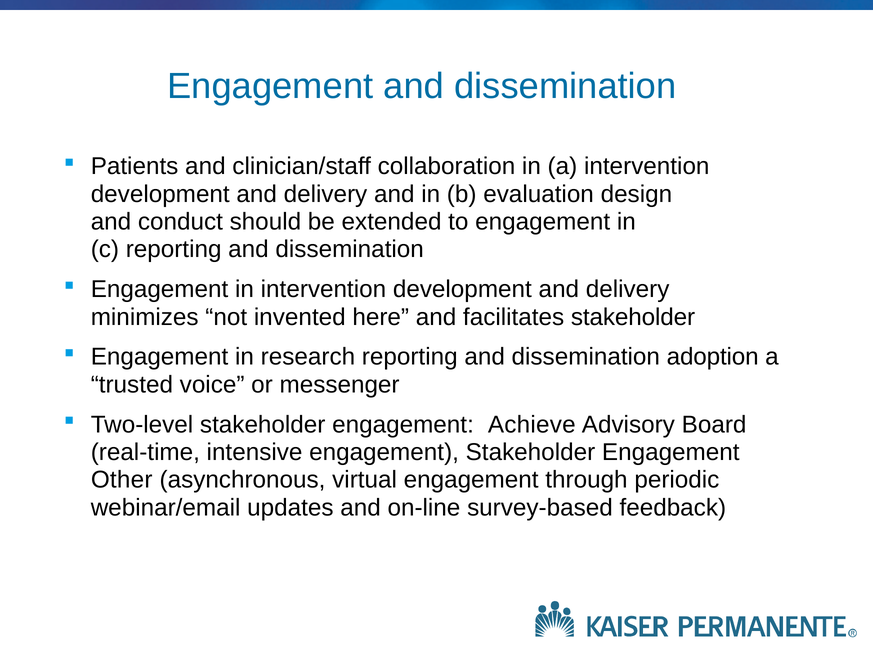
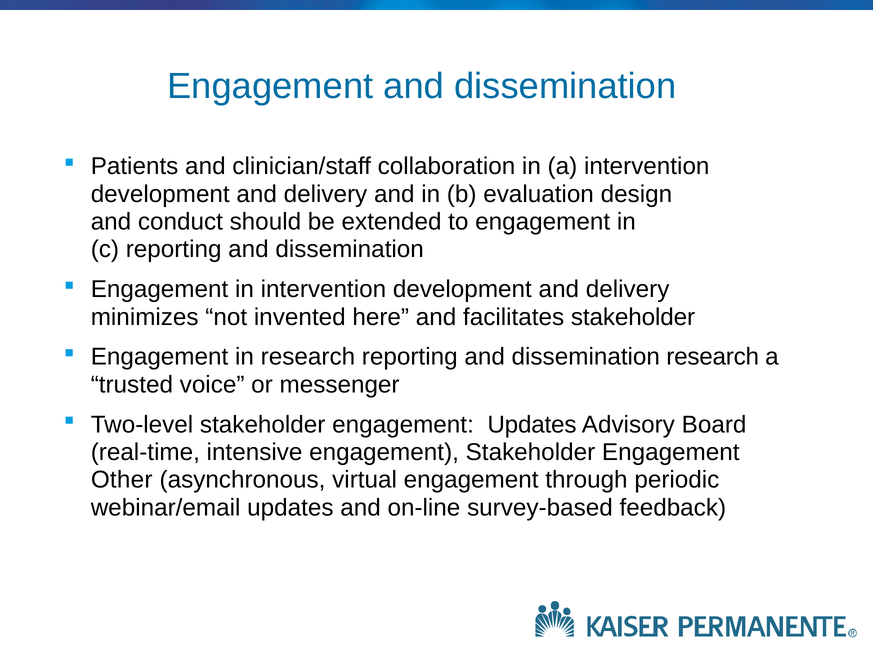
dissemination adoption: adoption -> research (713, 357)
engagement Achieve: Achieve -> Updates (532, 424)
